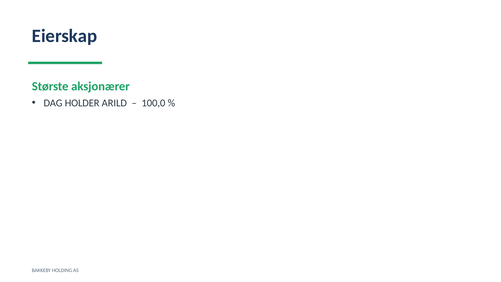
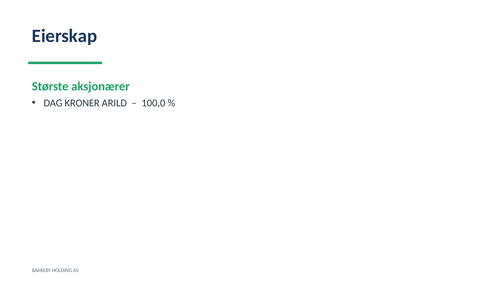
HOLDER: HOLDER -> KRONER (82, 103)
